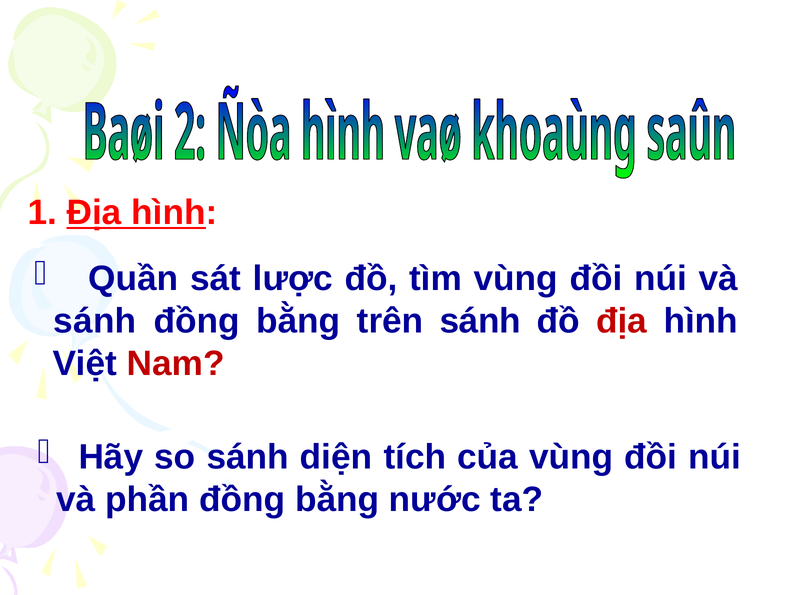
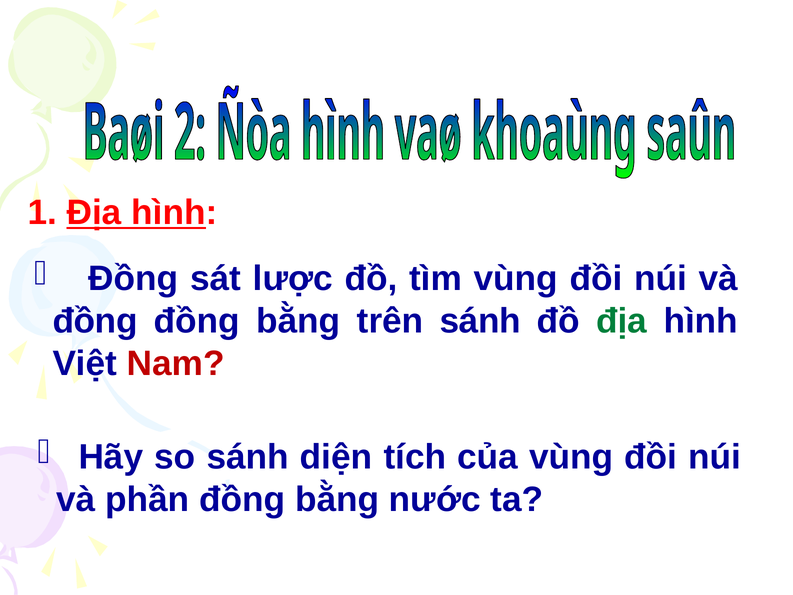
Quần: Quần -> Đồng (133, 279)
sánh: sánh -> đồng (95, 321)
địa colour: red -> green (622, 321)
